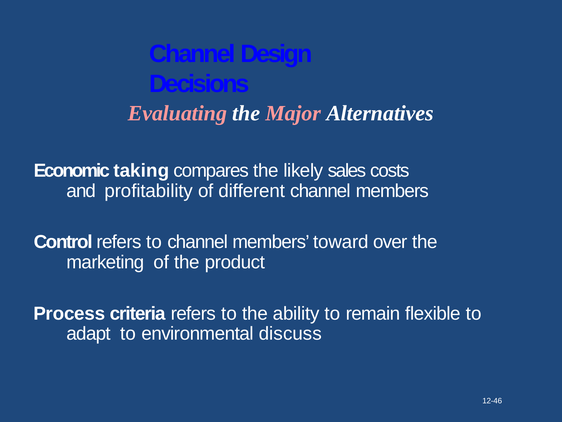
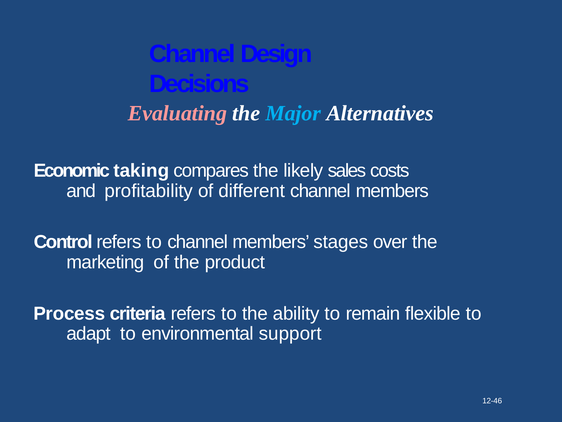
Major colour: pink -> light blue (293, 113)
toward: toward -> stages (341, 242)
discuss: discuss -> support (290, 333)
